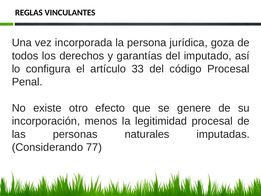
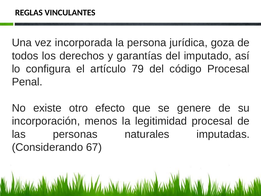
33: 33 -> 79 (138, 69)
77: 77 -> 67 (94, 147)
